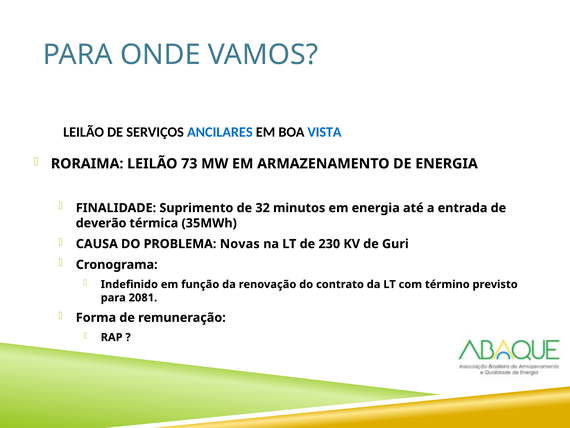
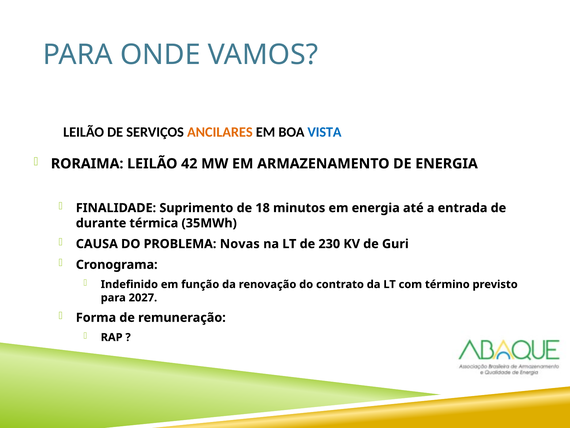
ANCILARES colour: blue -> orange (220, 132)
73: 73 -> 42 (189, 164)
32: 32 -> 18 (263, 208)
deverão: deverão -> durante (101, 223)
2081: 2081 -> 2027 (143, 297)
